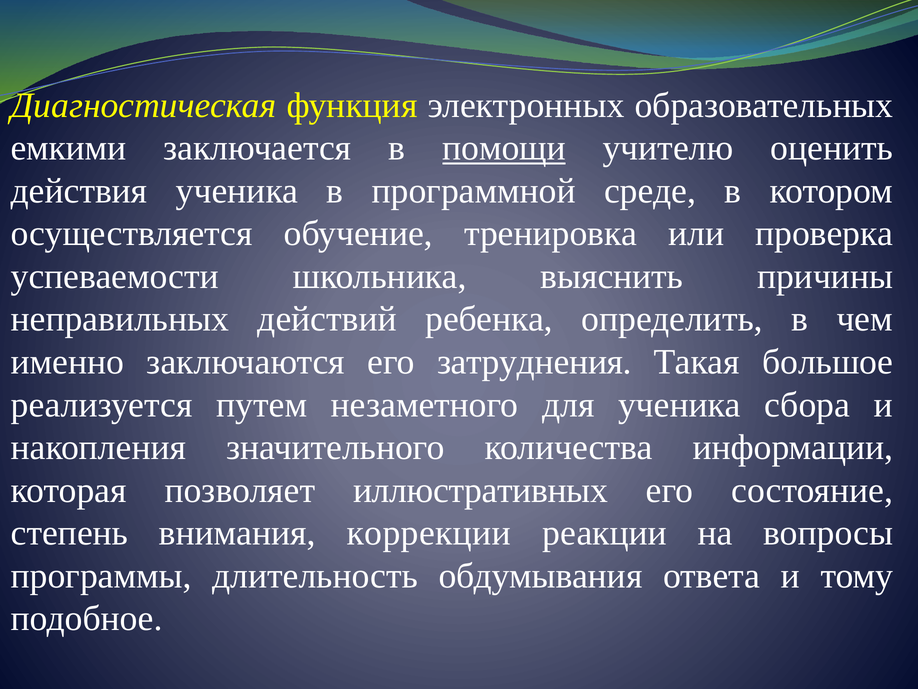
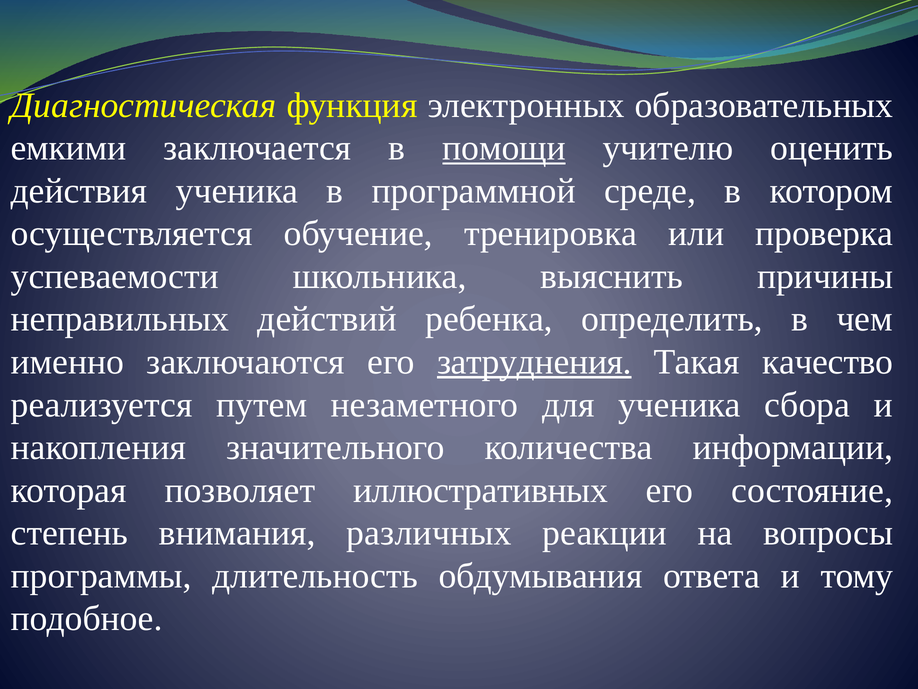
затруднения underline: none -> present (534, 362)
большое: большое -> качество (828, 362)
коррекции: коррекции -> различных (429, 533)
